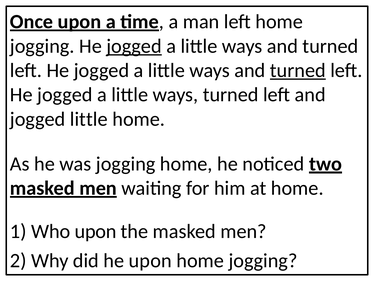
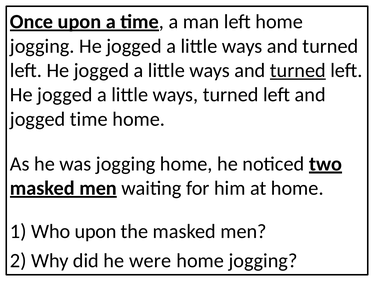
jogged underline: present -> none (134, 46)
jogged little: little -> time (89, 119)
he upon: upon -> were (150, 260)
